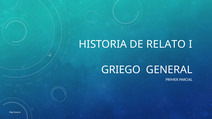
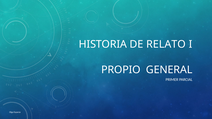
GRIEGO: GRIEGO -> PROPIO (121, 70)
